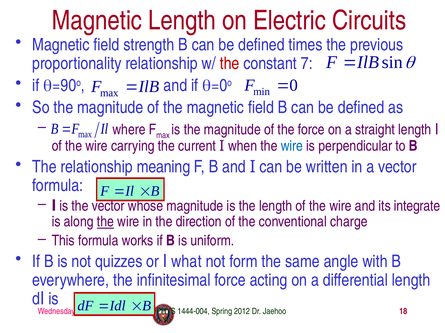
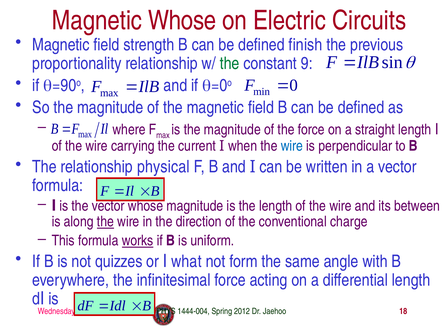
Magnetic Length: Length -> Whose (182, 20)
times: times -> finish (306, 45)
the colour: red -> green (230, 64)
constant 7: 7 -> 9 (307, 64)
meaning: meaning -> physical (163, 167)
integrate: integrate -> between (417, 206)
works underline: none -> present (138, 241)
